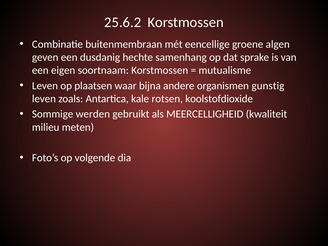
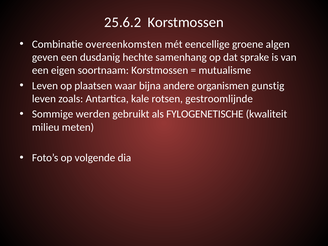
buitenmembraan: buitenmembraan -> overeenkomsten (124, 44)
koolstofdioxide: koolstofdioxide -> gestroomlijnde (219, 99)
MEERCELLIGHEID: MEERCELLIGHEID -> FYLOGENETISCHE (205, 114)
